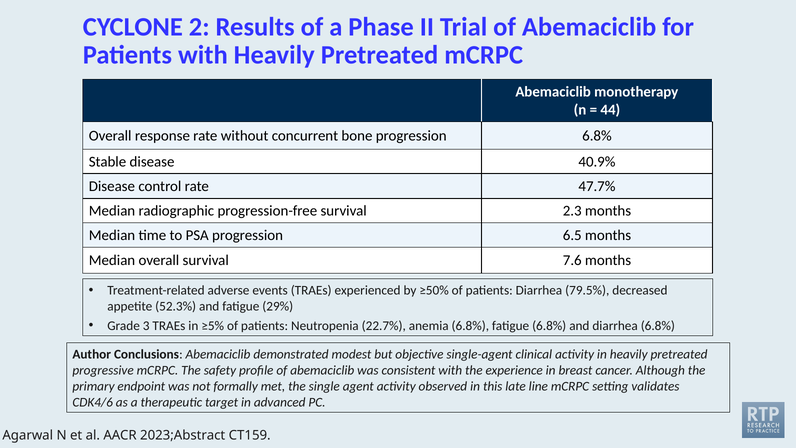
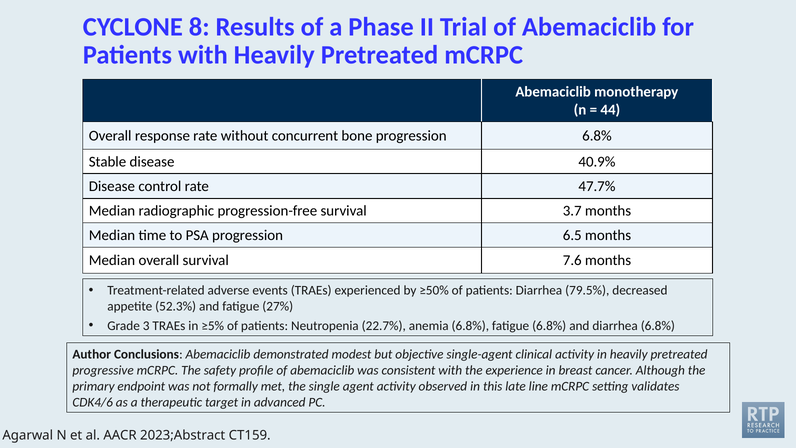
2: 2 -> 8 (199, 27)
2.3: 2.3 -> 3.7 (572, 211)
29%: 29% -> 27% (278, 306)
